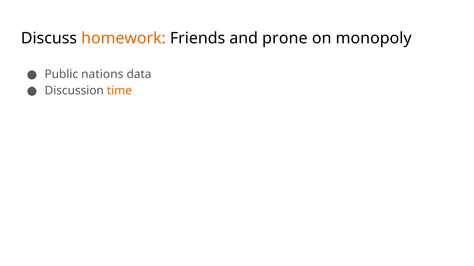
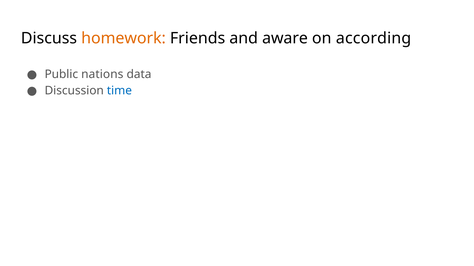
prone: prone -> aware (285, 39)
monopoly: monopoly -> according (374, 39)
time colour: orange -> blue (119, 91)
